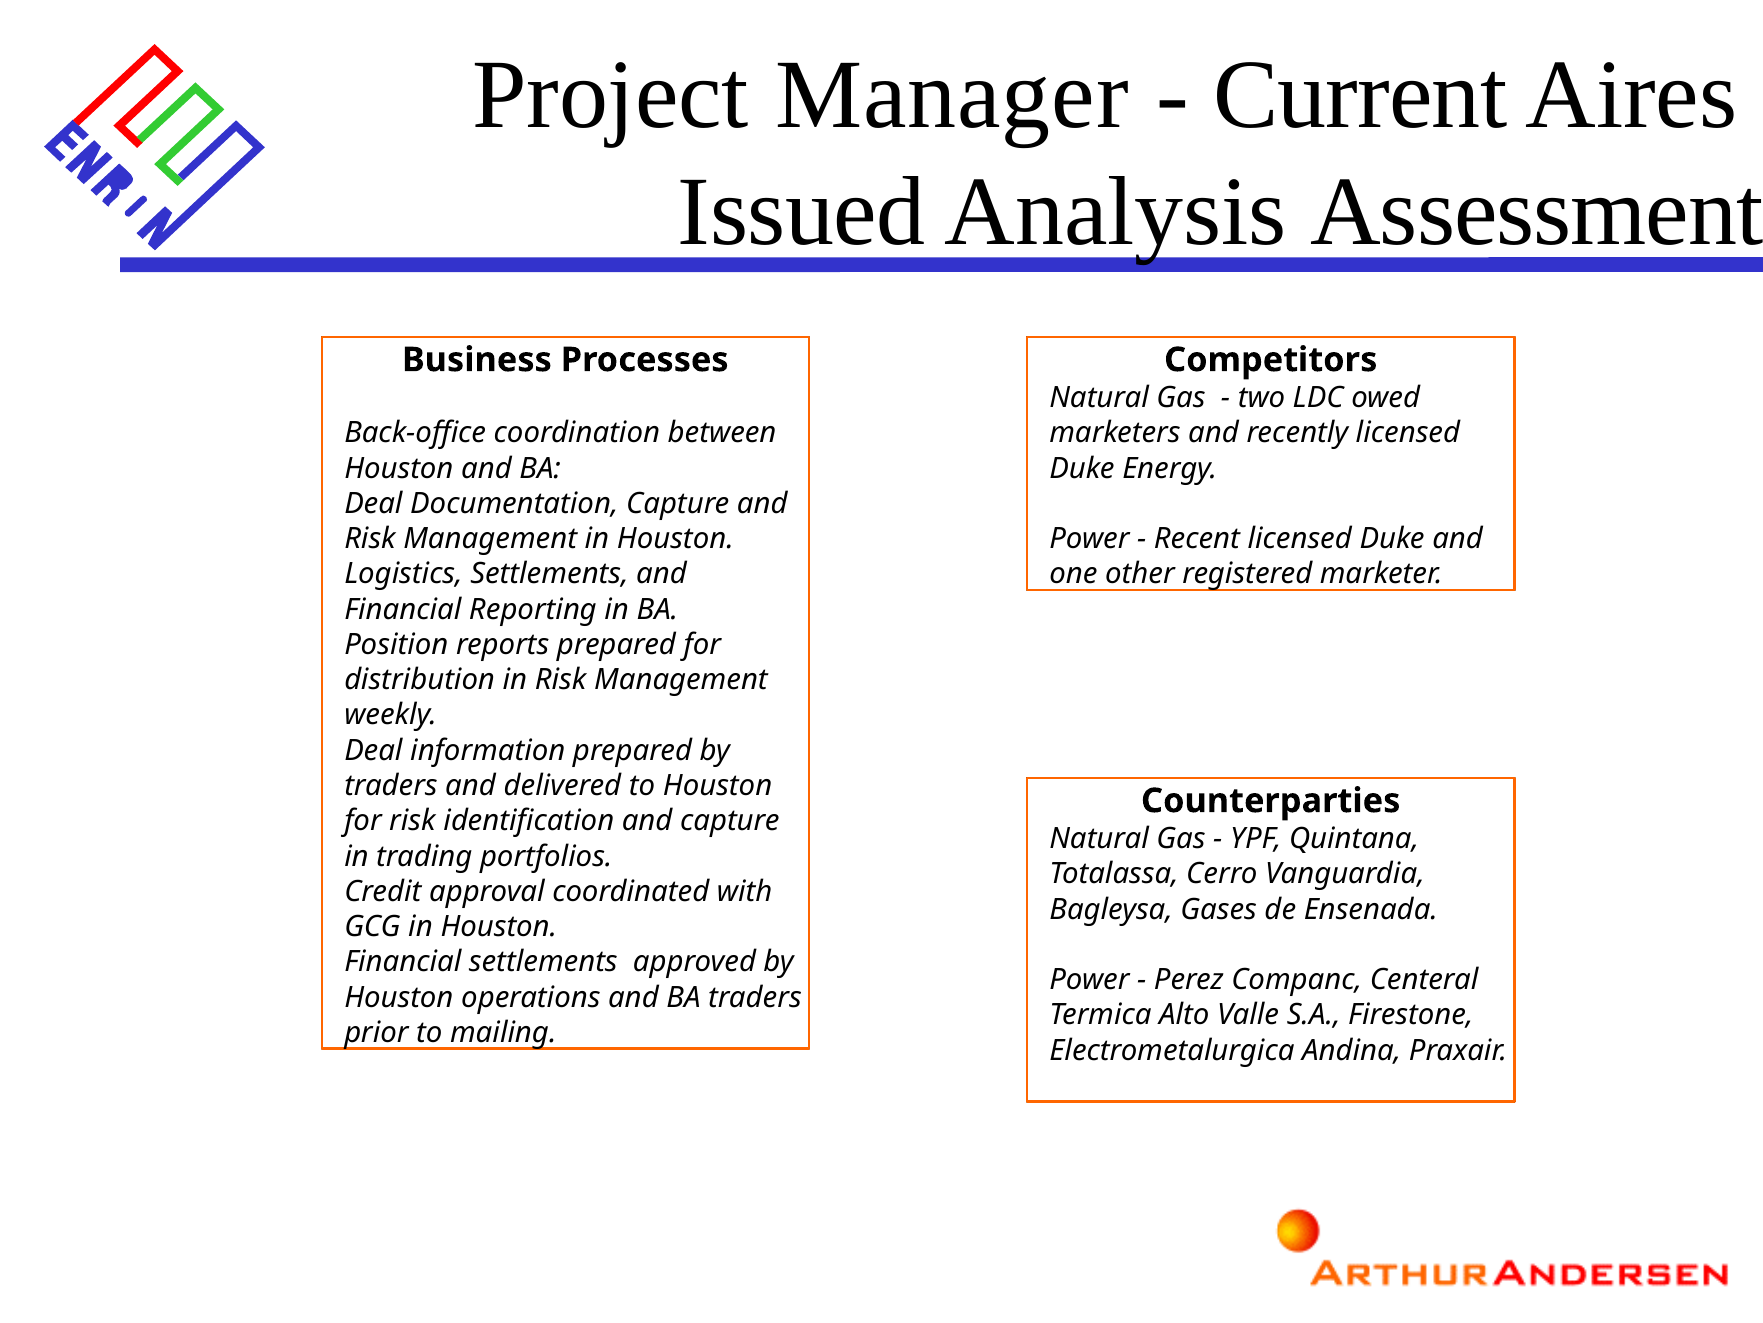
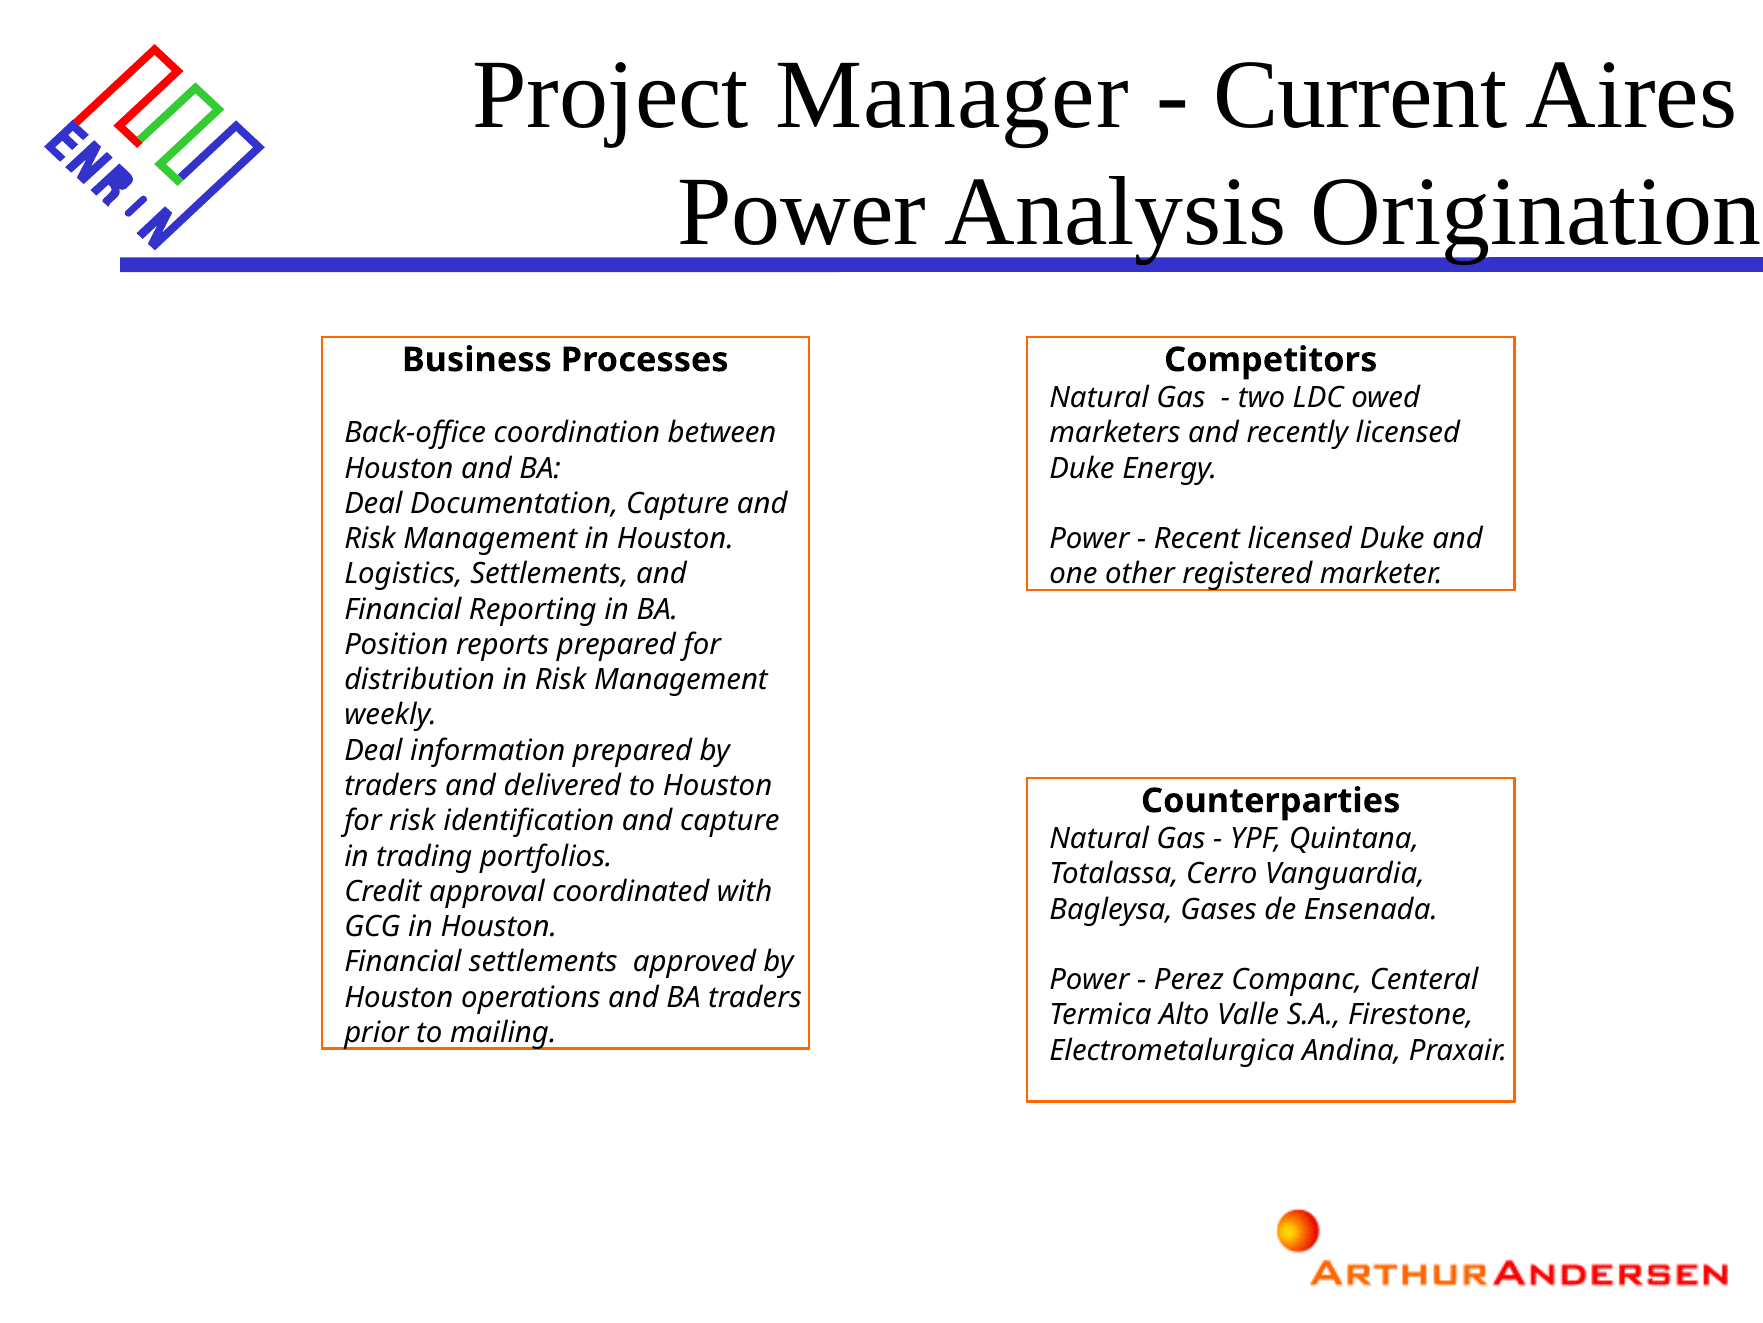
Issued: Issued -> Power (802, 212)
Assessment: Assessment -> Origination (1536, 212)
